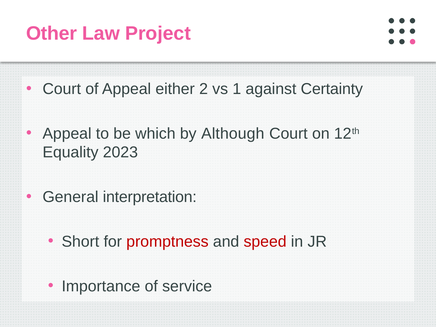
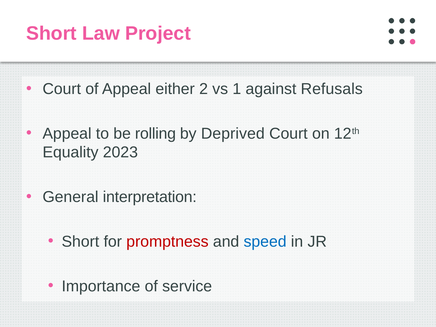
Other: Other -> Short (51, 33)
Certainty: Certainty -> Refusals (332, 89)
which: which -> rolling (155, 134)
Although: Although -> Deprived (233, 134)
speed colour: red -> blue (265, 242)
